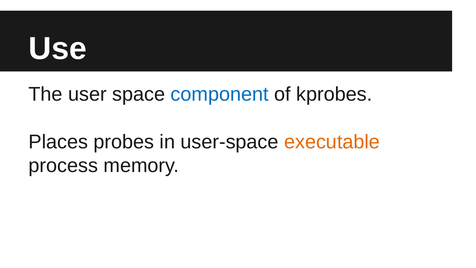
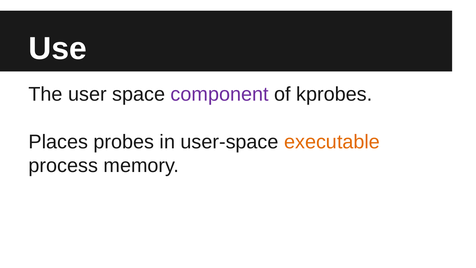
component colour: blue -> purple (220, 94)
